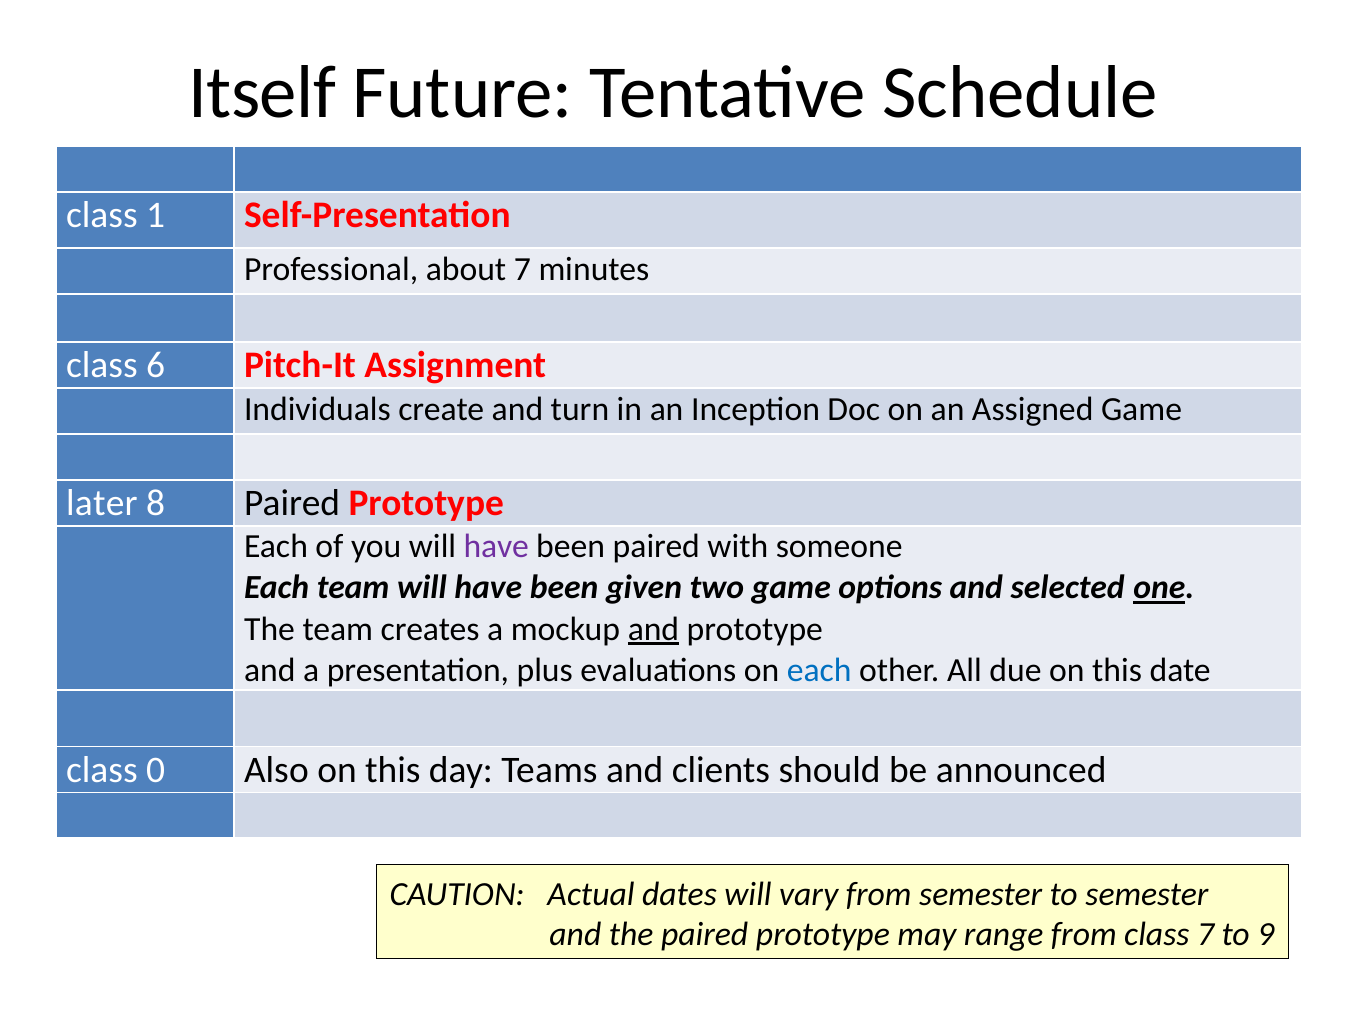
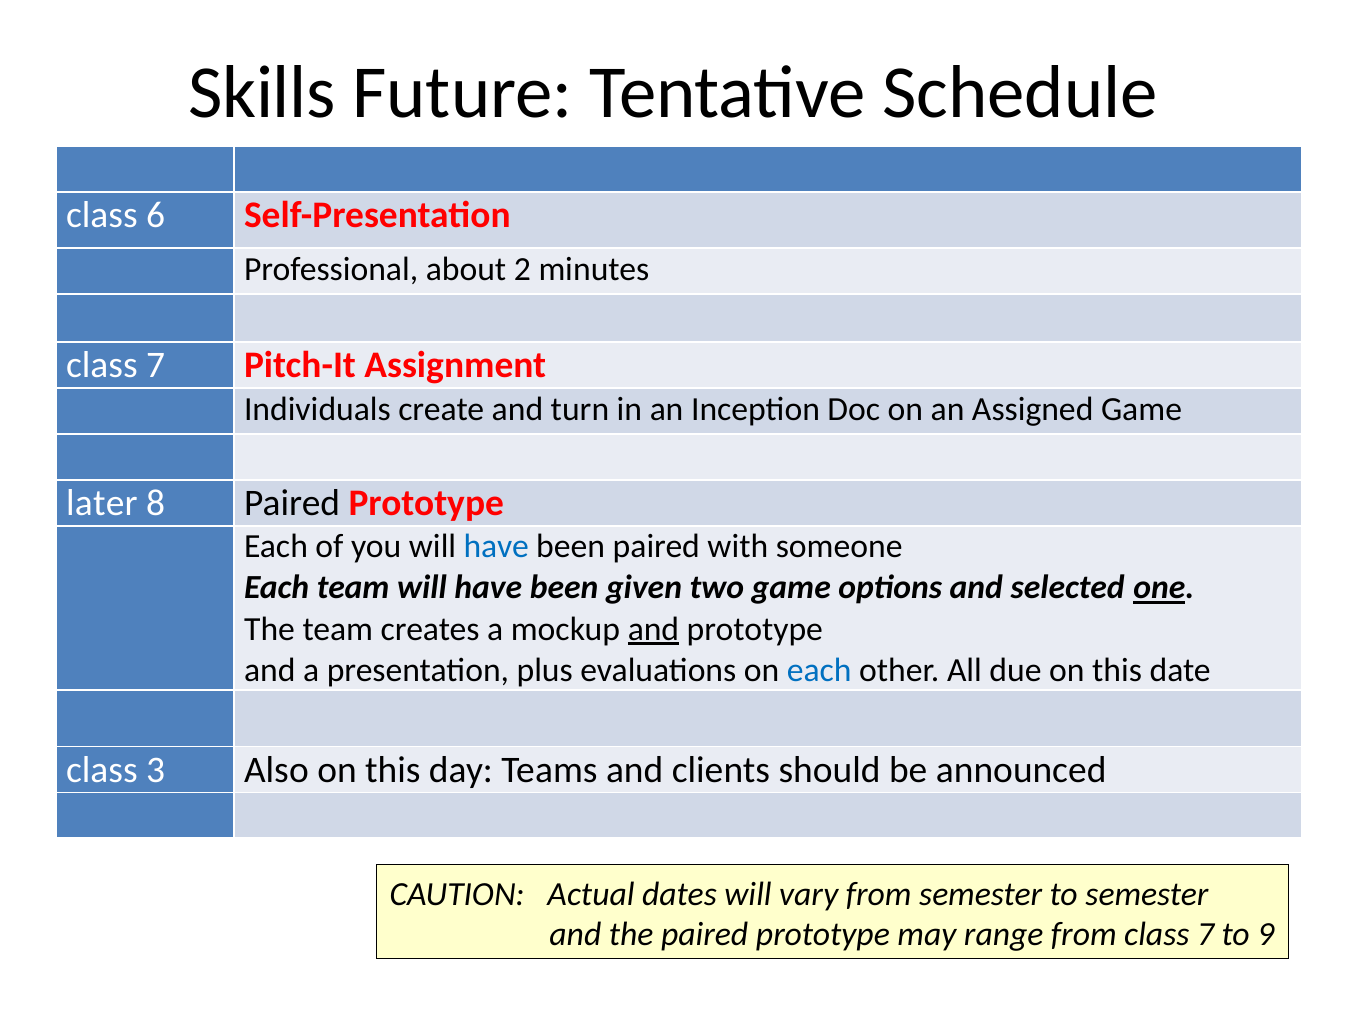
Itself: Itself -> Skills (262, 93)
1: 1 -> 6 (156, 215)
about 7: 7 -> 2 (522, 269)
6: 6 -> 7 (156, 365)
have colour: purple -> blue (496, 546)
0: 0 -> 3 (156, 769)
